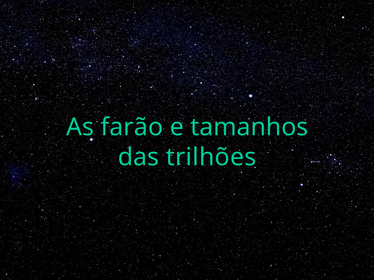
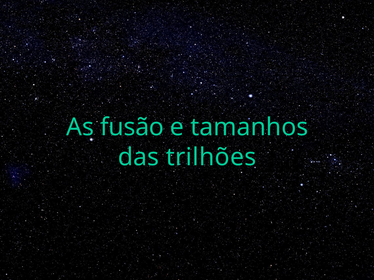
farão: farão -> fusão (132, 127)
